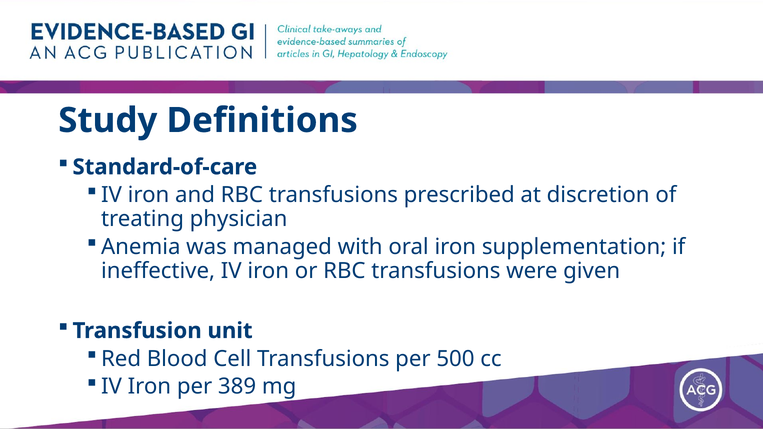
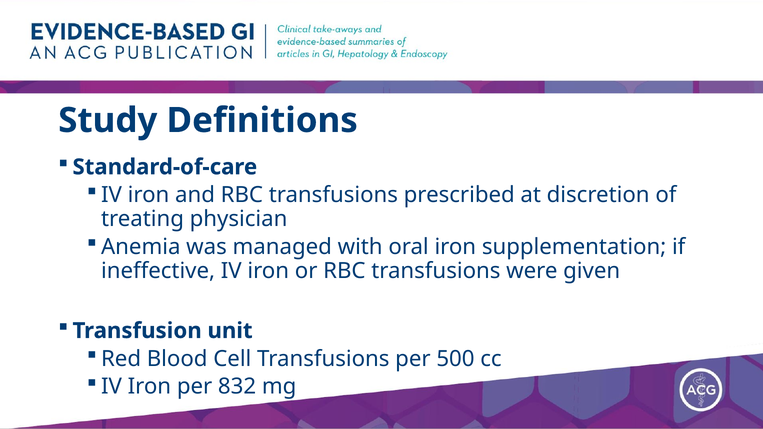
389: 389 -> 832 (237, 387)
